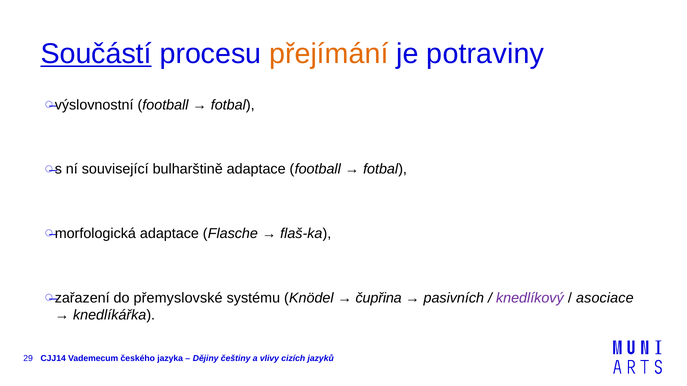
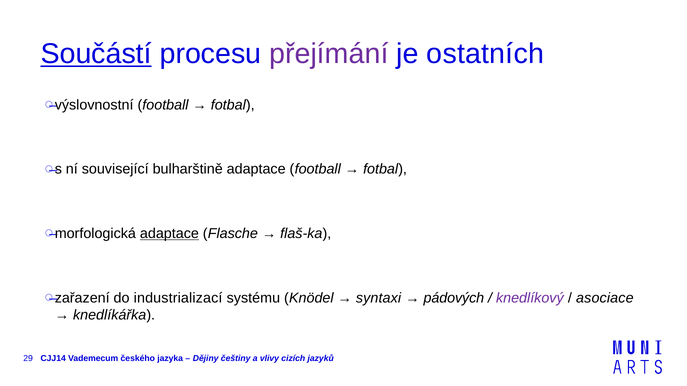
přejímání colour: orange -> purple (329, 54)
potraviny: potraviny -> ostatních (485, 54)
adaptace underline: none -> present (169, 234)
přemyslovské: přemyslovské -> industrializací (178, 298)
čupřina: čupřina -> syntaxi (379, 298)
pasivních: pasivních -> pádových (454, 298)
